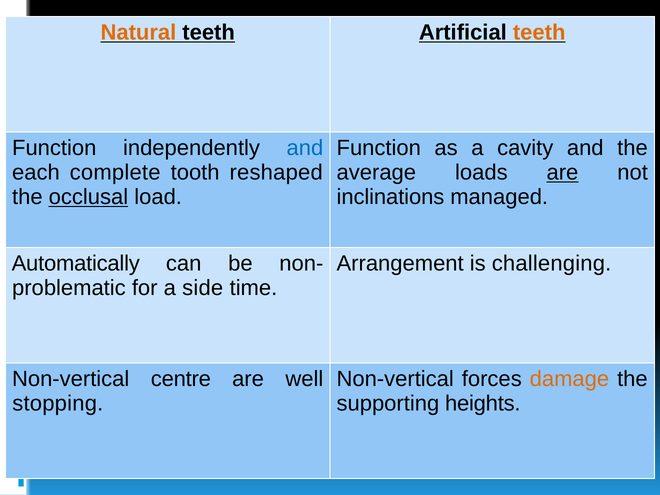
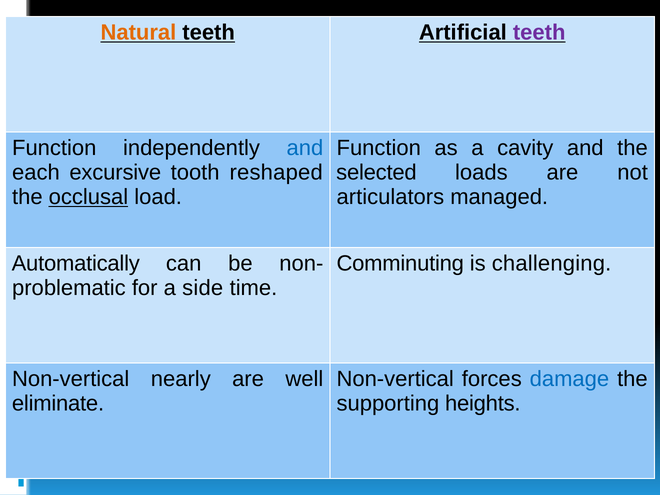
teeth colour: orange -> purple (539, 32)
complete: complete -> excursive (115, 172)
average: average -> selected (376, 172)
are underline: present -> none (562, 172)
inclinations: inclinations -> articulators (390, 197)
Arrangement: Arrangement -> Comminuting (400, 263)
centre: centre -> nearly (181, 379)
damage colour: orange -> blue (569, 379)
stopping: stopping -> eliminate (58, 403)
